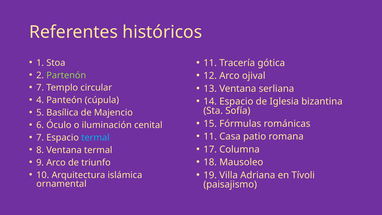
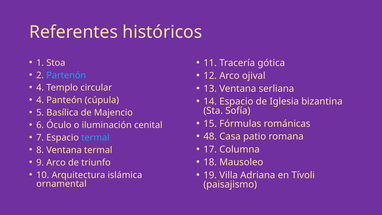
Partenón colour: light green -> light blue (66, 75)
7: 7 -> 4 (40, 88)
11: 11 -> 48 (210, 136)
